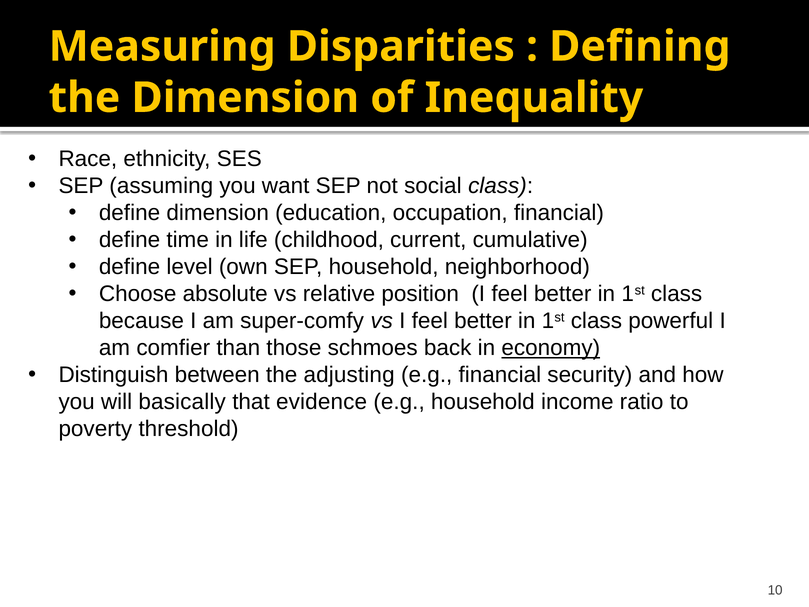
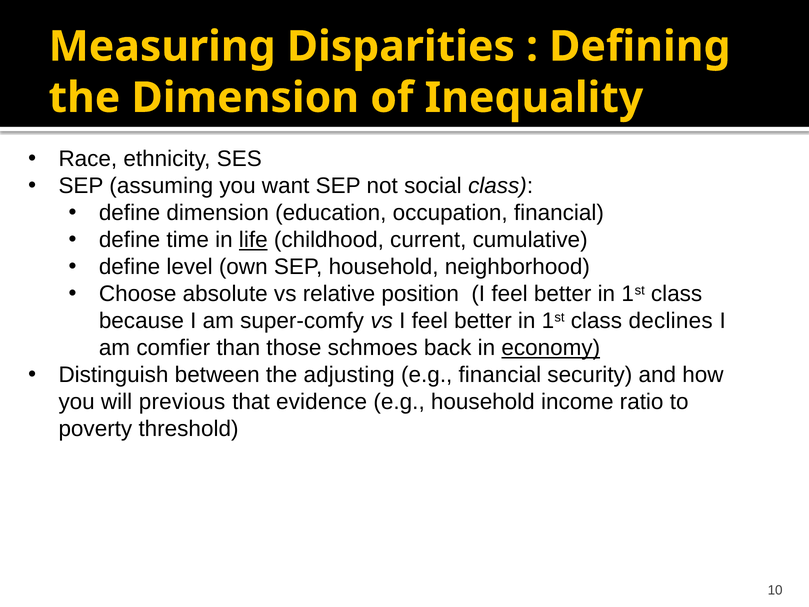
life underline: none -> present (253, 240)
powerful: powerful -> declines (671, 321)
basically: basically -> previous (182, 402)
